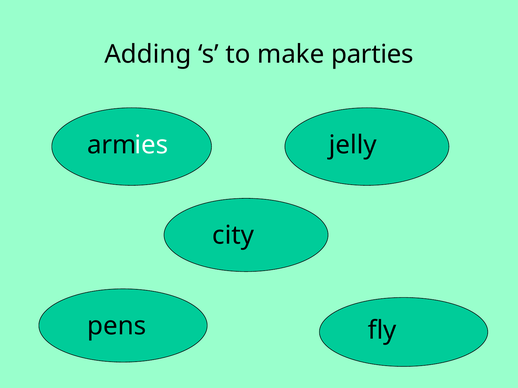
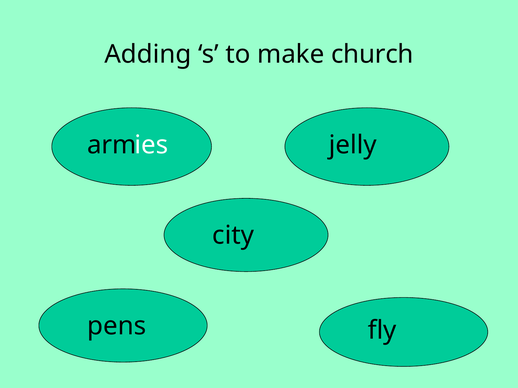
parties: parties -> church (372, 54)
